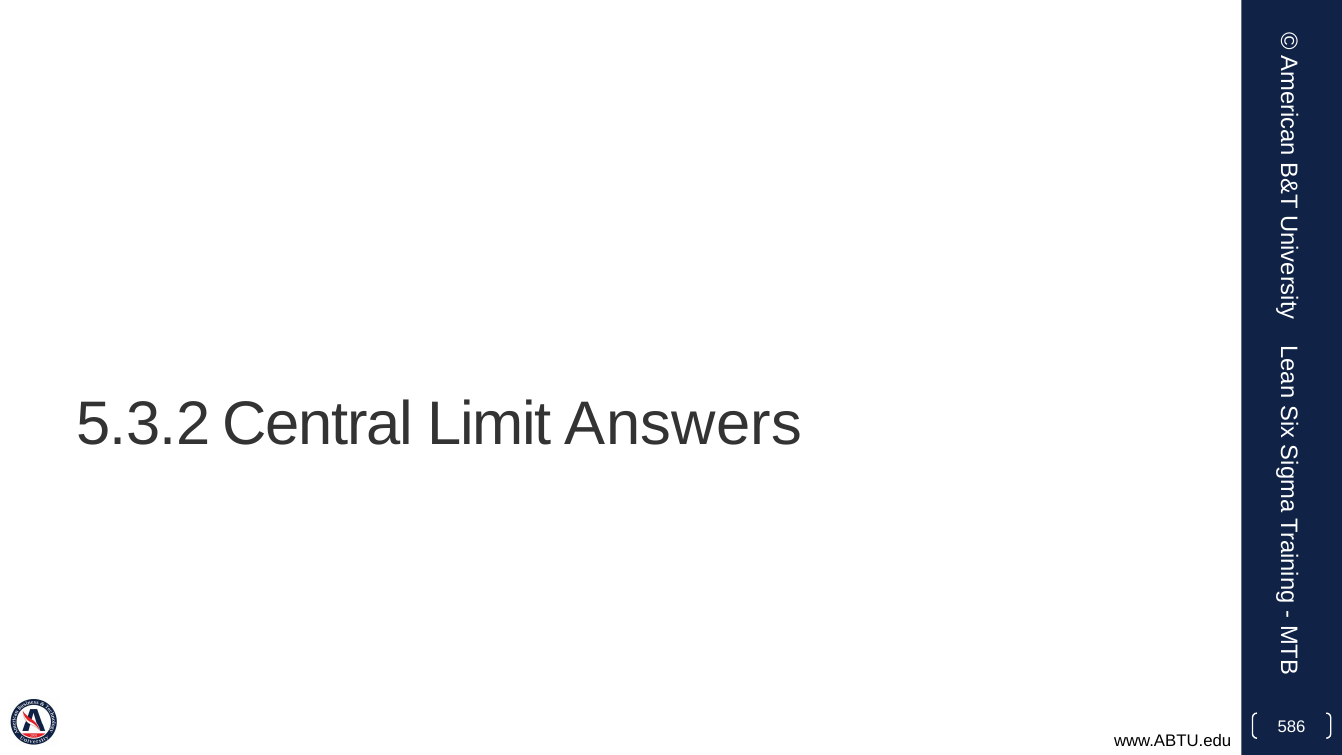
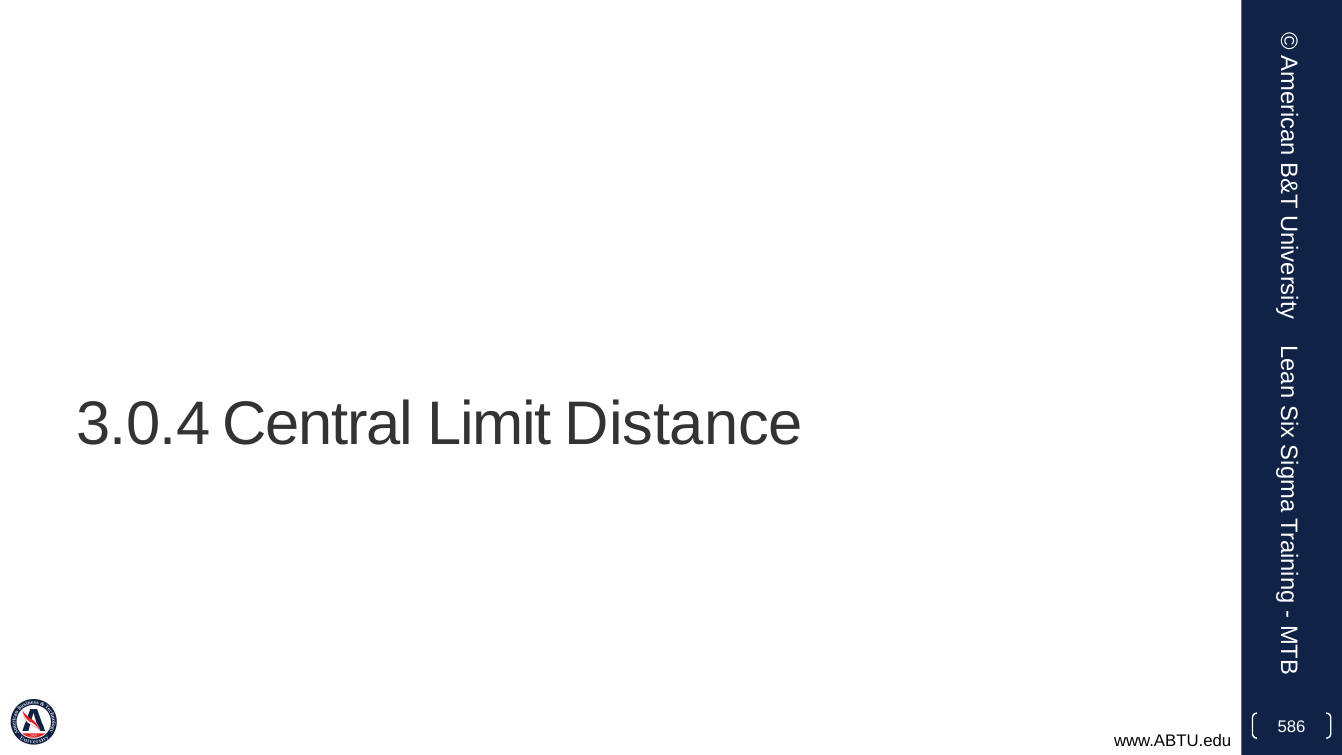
5.3.2: 5.3.2 -> 3.0.4 (143, 424)
Answers: Answers -> Distance (684, 424)
